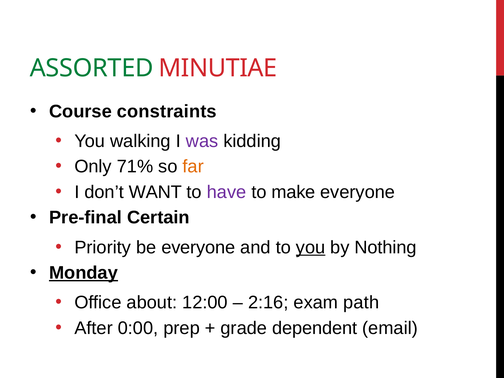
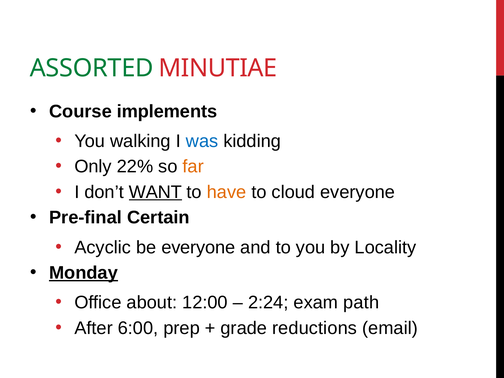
constraints: constraints -> implements (167, 111)
was colour: purple -> blue (202, 141)
71%: 71% -> 22% (135, 167)
WANT underline: none -> present (155, 192)
have colour: purple -> orange (227, 192)
make: make -> cloud (293, 192)
Priority: Priority -> Acyclic (103, 247)
you underline: present -> none (311, 247)
Nothing: Nothing -> Locality (385, 247)
2:16: 2:16 -> 2:24 (268, 303)
0:00: 0:00 -> 6:00 (138, 328)
dependent: dependent -> reductions (315, 328)
